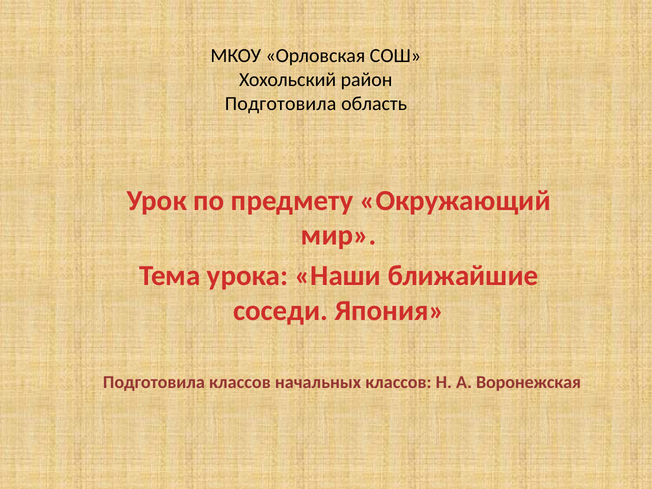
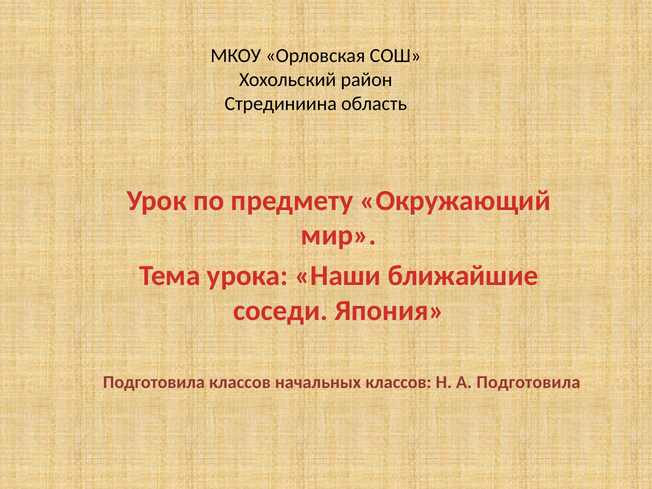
Подготовила: Подготовила -> Стрединиина (281, 103)
А Воронежская: Воронежская -> Подготовила (528, 382)
